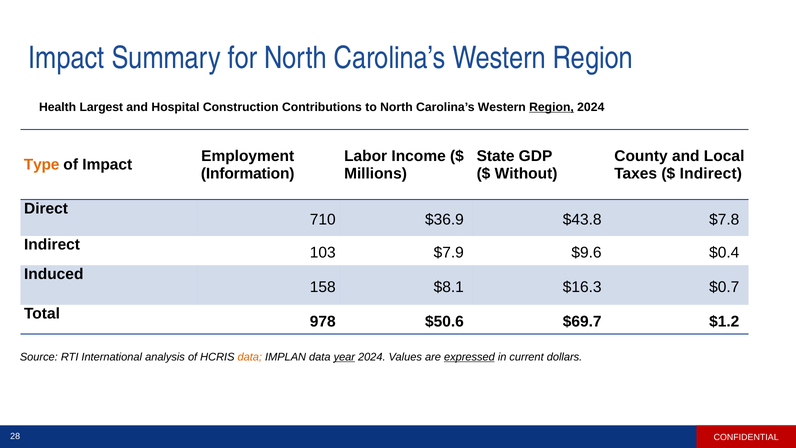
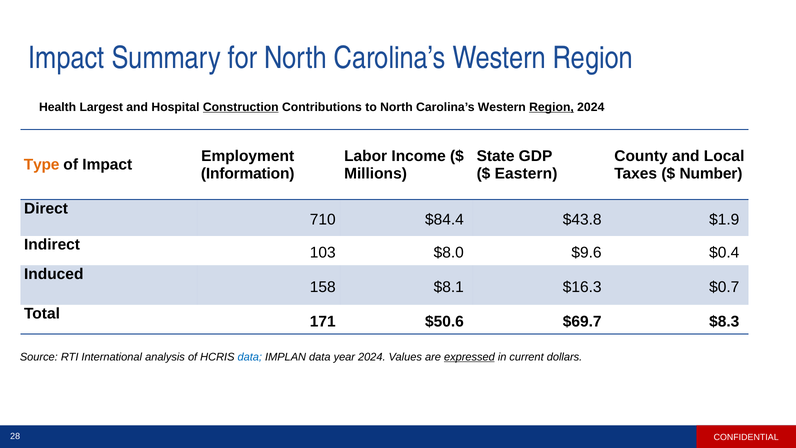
Construction underline: none -> present (241, 107)
Without: Without -> Eastern (526, 173)
Indirect: Indirect -> Number (711, 173)
$36.9: $36.9 -> $84.4 (444, 220)
$7.8: $7.8 -> $1.9 (724, 220)
$7.9: $7.9 -> $8.0 (449, 252)
978: 978 -> 171 (323, 321)
$1.2: $1.2 -> $8.3 (724, 321)
data colour: orange -> blue (250, 357)
year underline: present -> none (344, 357)
